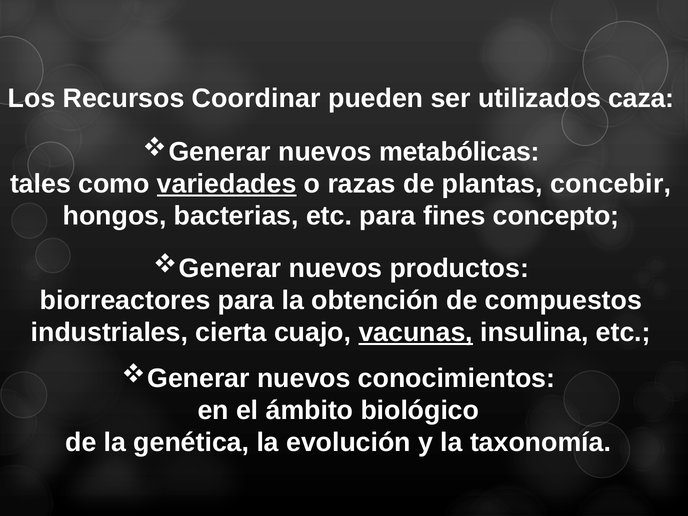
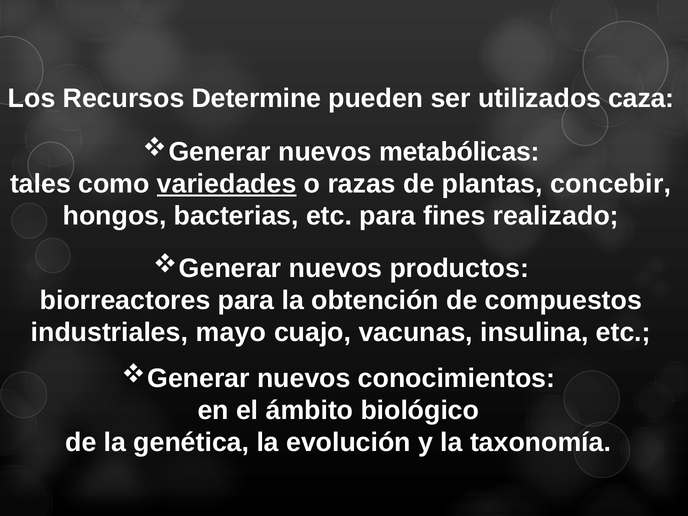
Coordinar: Coordinar -> Determine (256, 99)
concepto: concepto -> realizado (556, 216)
cierta: cierta -> mayo (231, 333)
vacunas underline: present -> none (416, 333)
